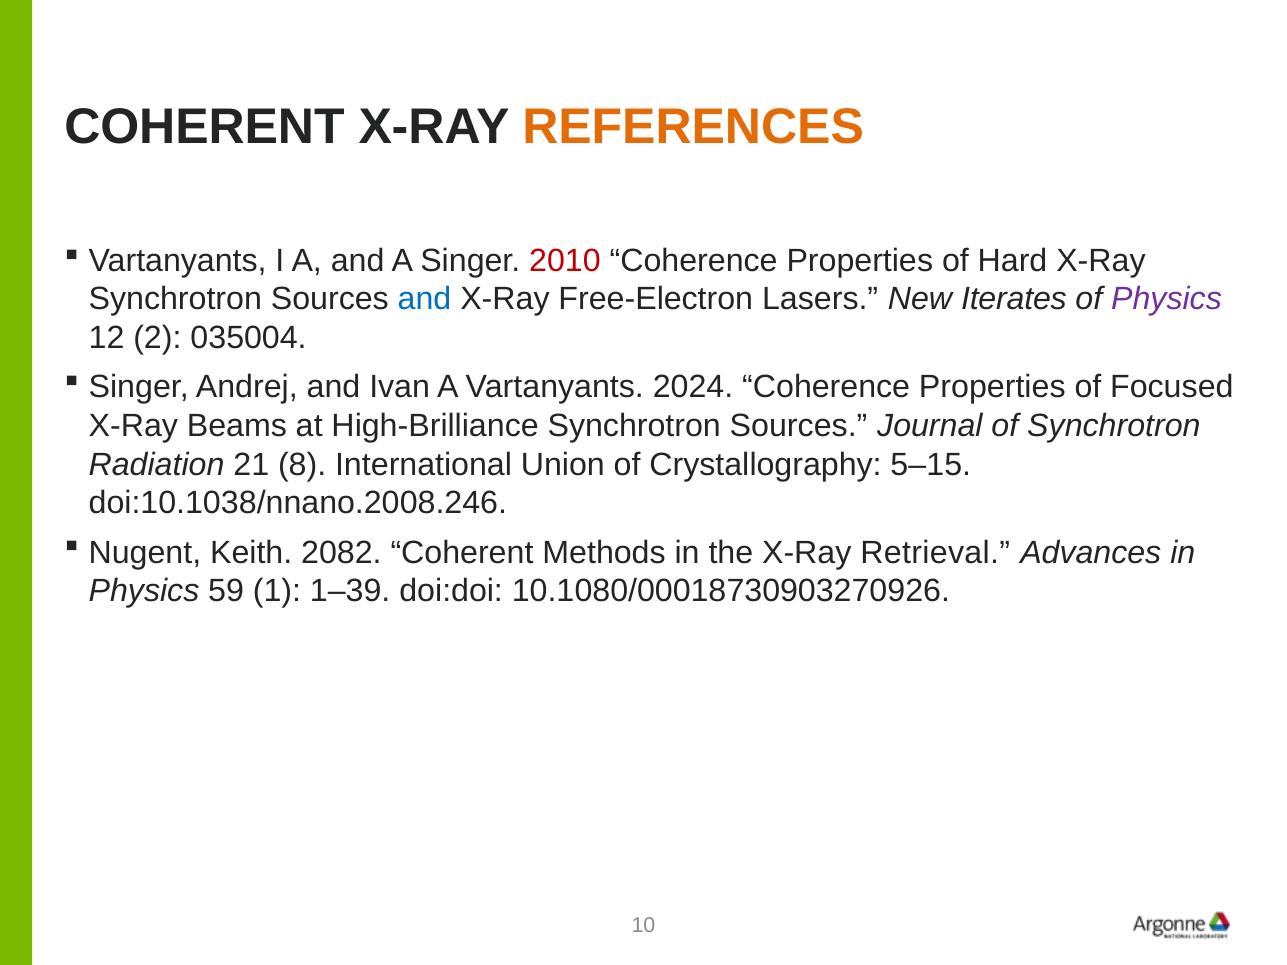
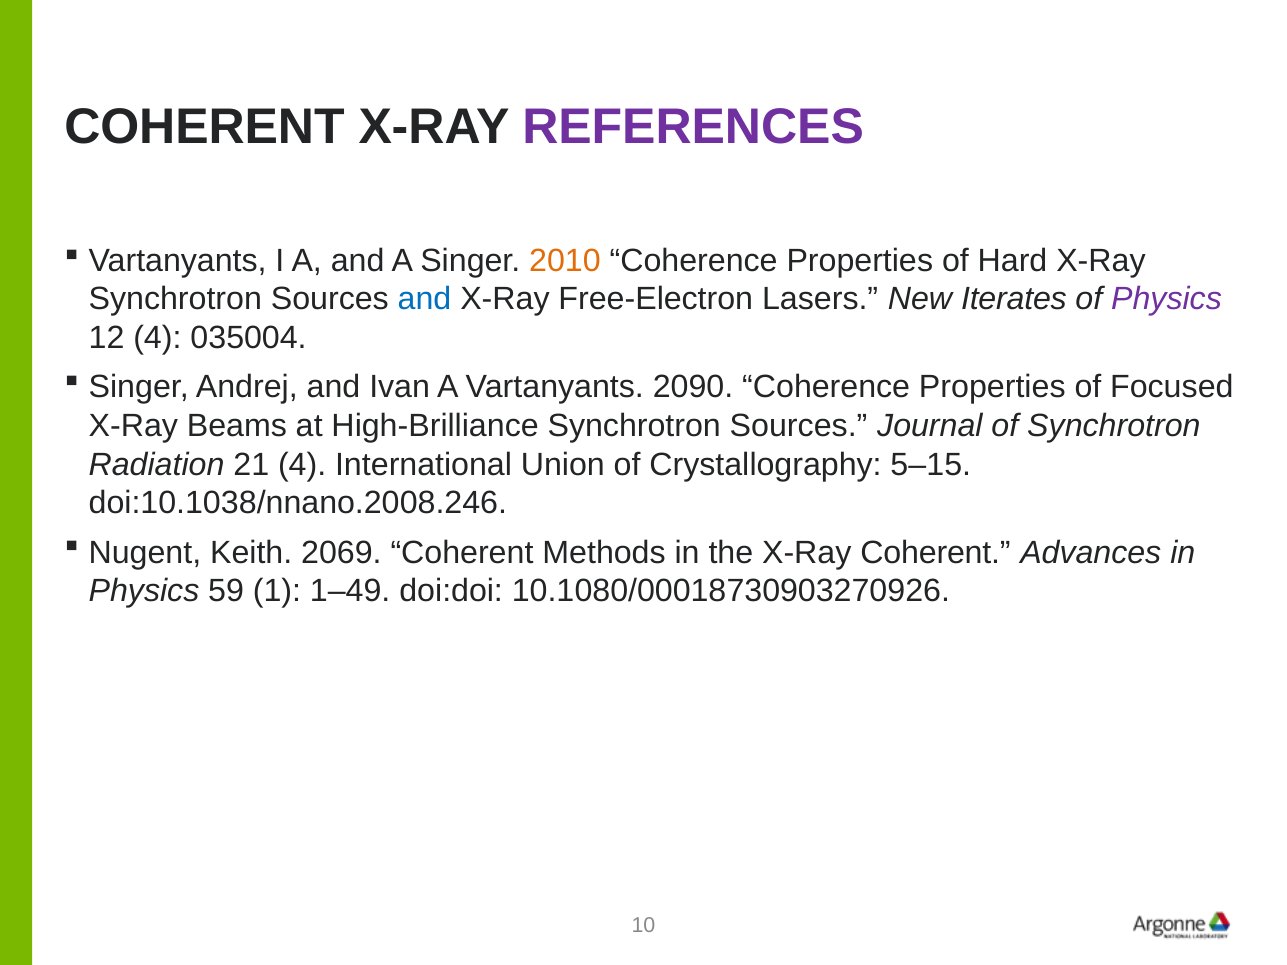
REFERENCES colour: orange -> purple (693, 127)
2010 colour: red -> orange (565, 261)
12 2: 2 -> 4 (157, 338)
2024: 2024 -> 2090 (693, 387)
21 8: 8 -> 4 (302, 465)
2082: 2082 -> 2069 (341, 553)
X-Ray Retrieval: Retrieval -> Coherent (935, 553)
1–39: 1–39 -> 1–49 (350, 591)
